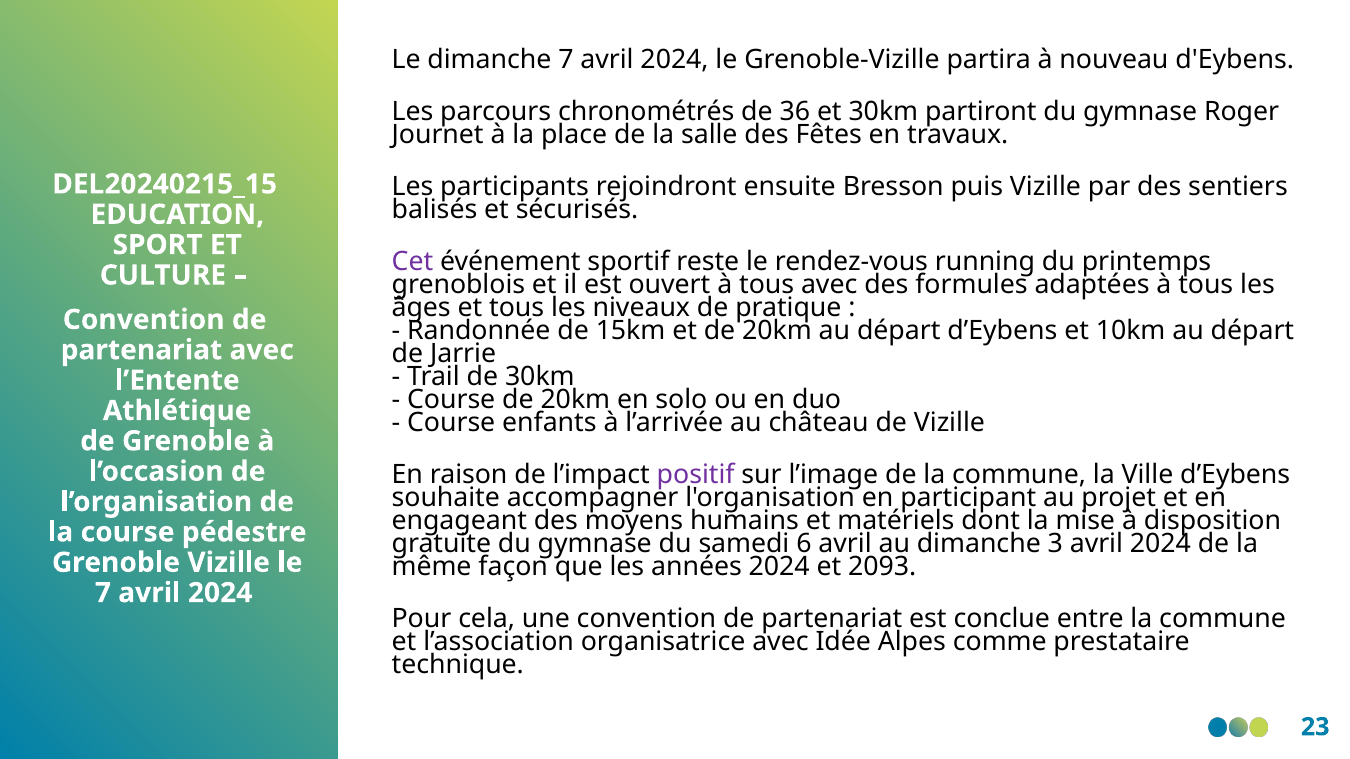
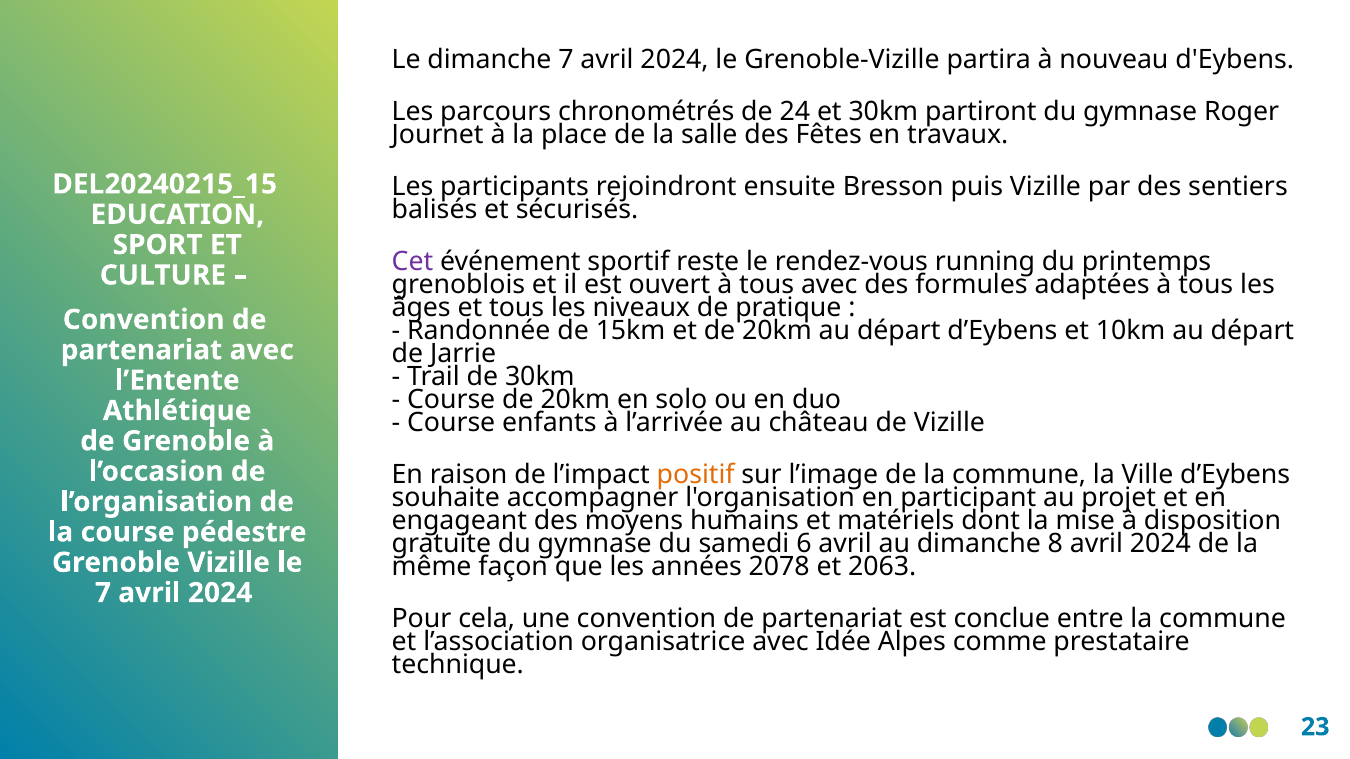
36: 36 -> 24 (795, 112)
positif colour: purple -> orange (696, 475)
3: 3 -> 8 (1055, 544)
années 2024: 2024 -> 2078 (779, 567)
2093: 2093 -> 2063 (882, 567)
